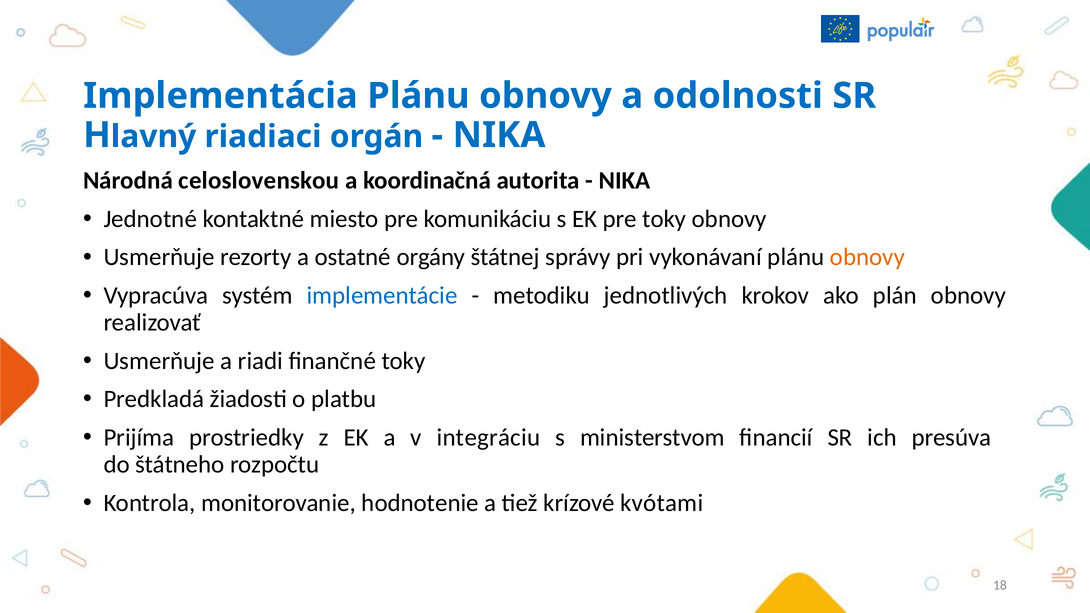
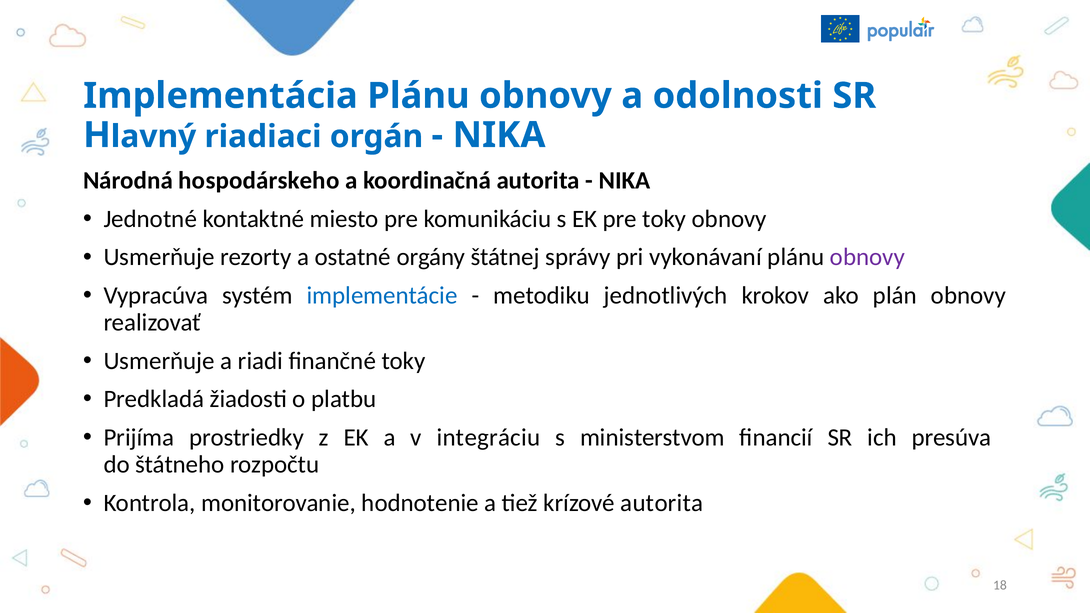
celoslovenskou: celoslovenskou -> hospodárskeho (259, 181)
obnovy colour: orange -> purple (867, 257)
krízové kvótami: kvótami -> autorita (662, 503)
